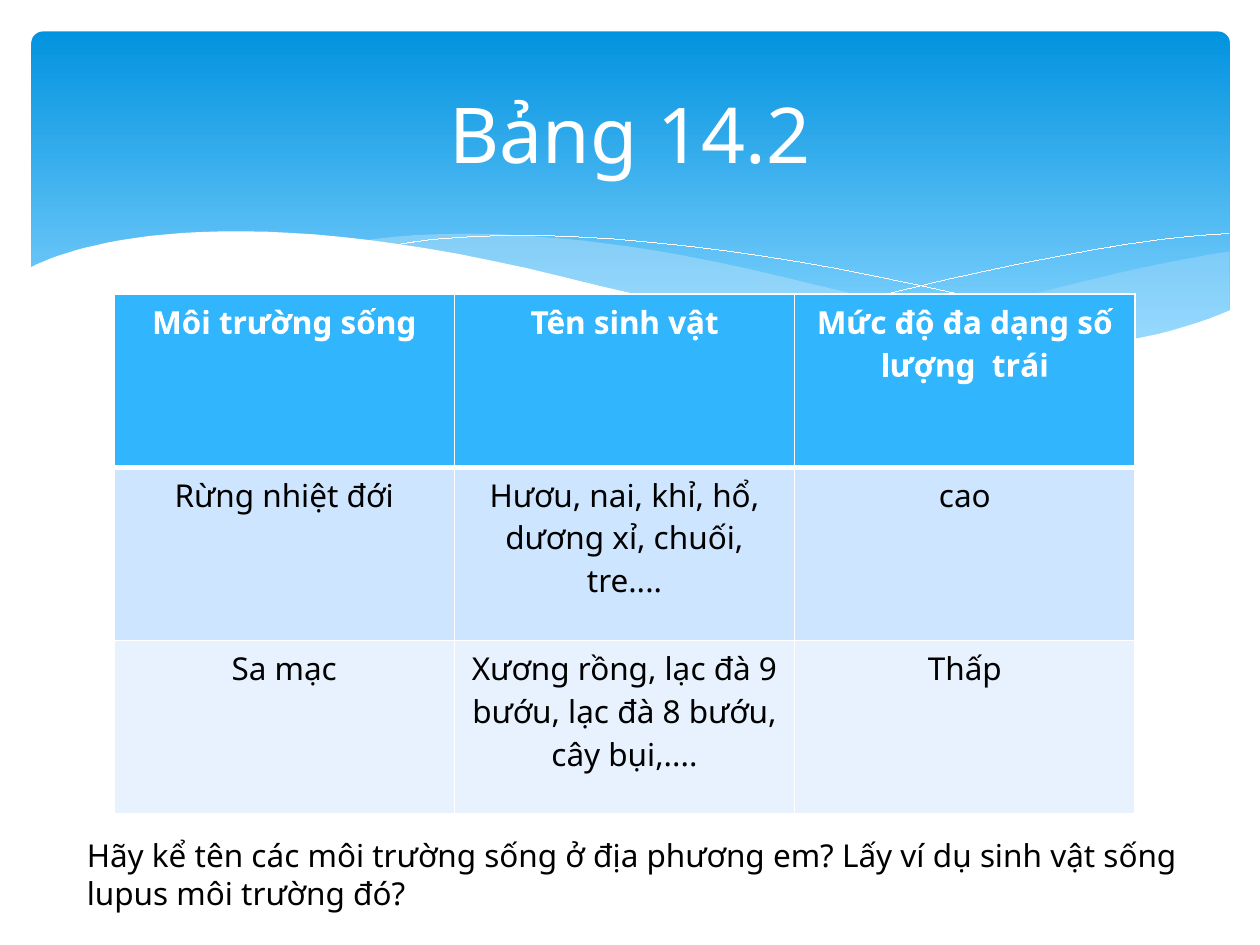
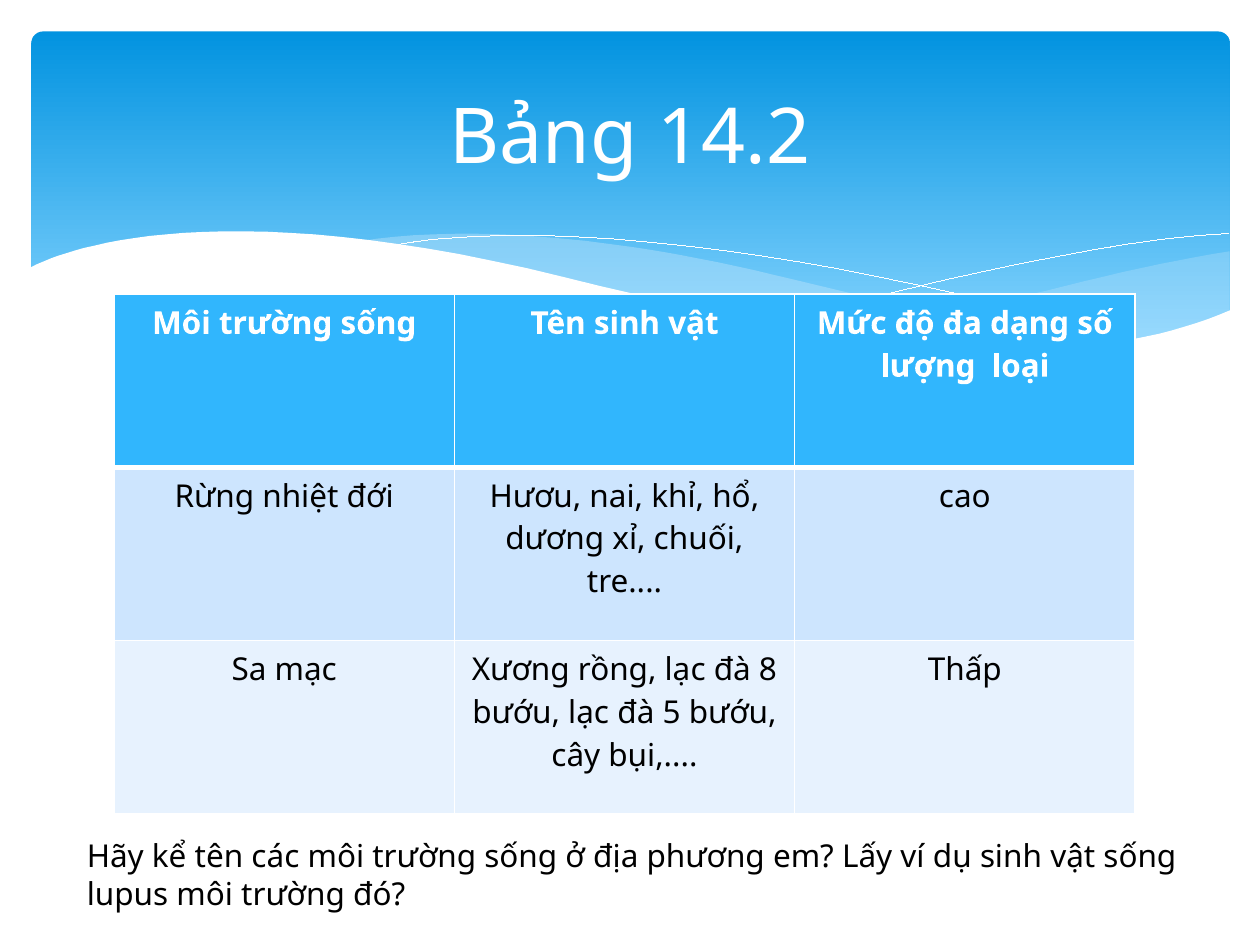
trái: trái -> loại (1020, 366)
9: 9 -> 8 (768, 670)
8: 8 -> 5 (672, 713)
